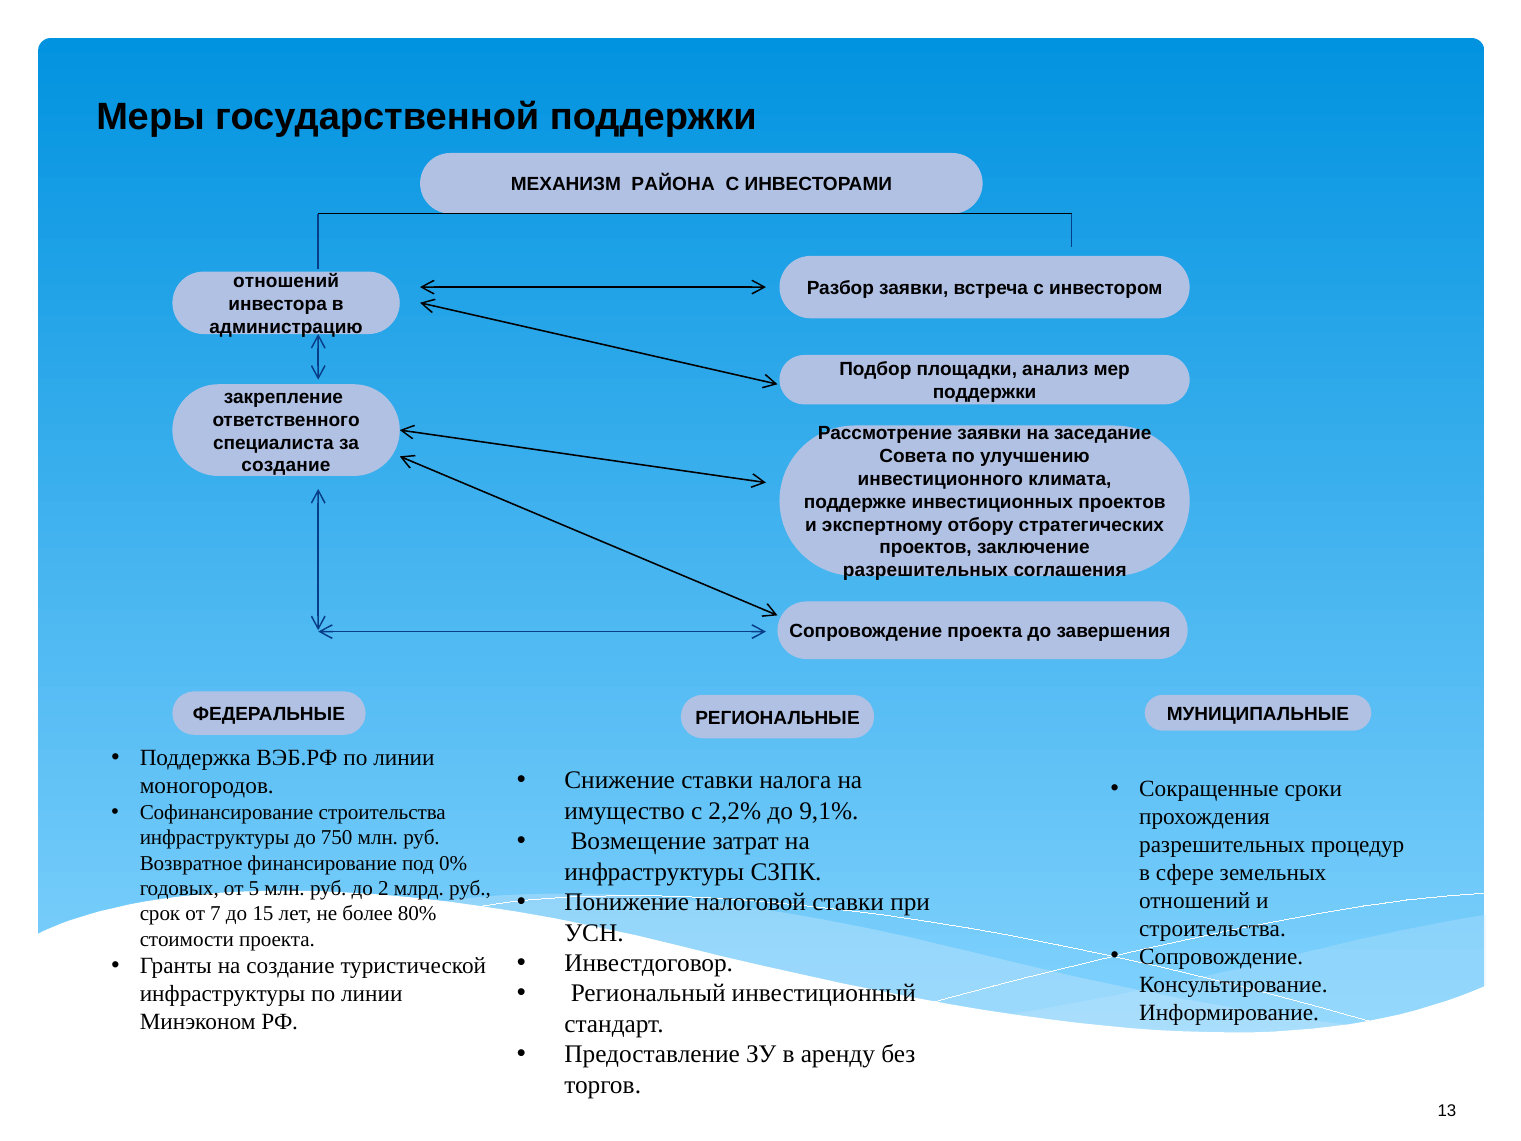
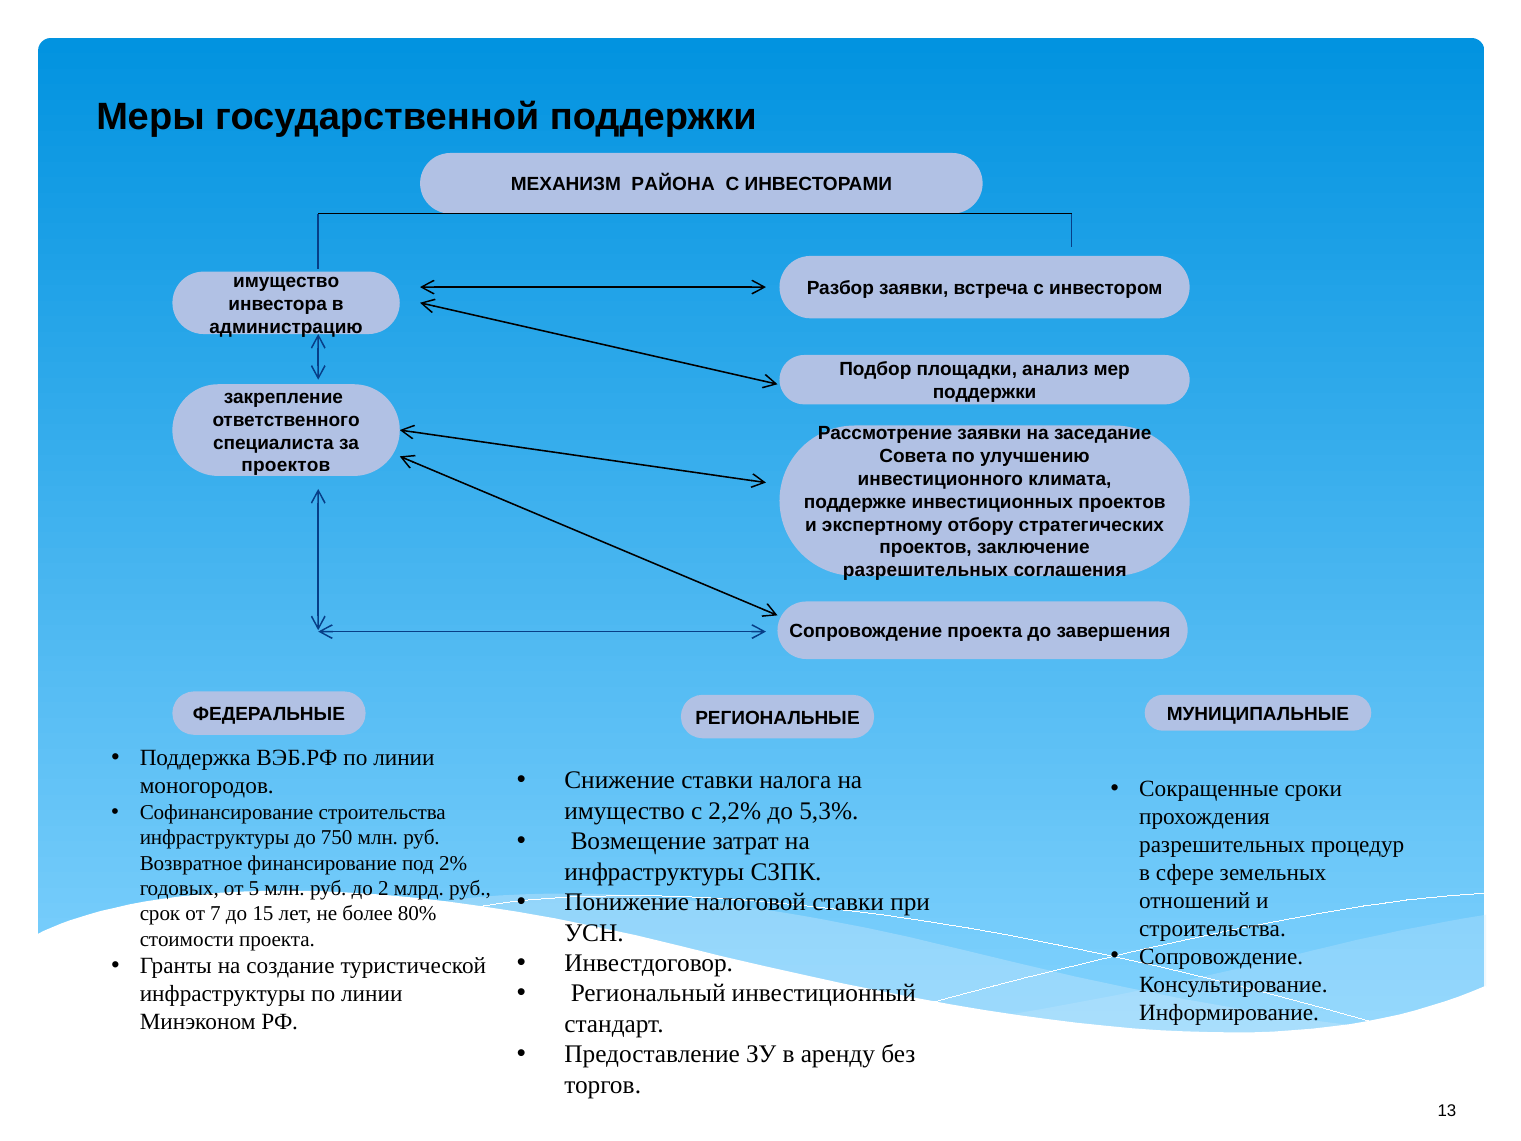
отношений: отношений -> имущество (286, 281)
создание: создание -> проектов (286, 466)
9,1%: 9,1% -> 5,3% (829, 811)
0%: 0% -> 2% (453, 863)
